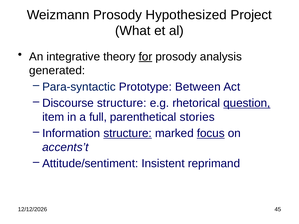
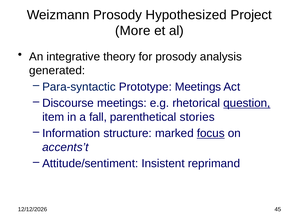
What: What -> More (133, 31)
for underline: present -> none (145, 57)
Prototype Between: Between -> Meetings (198, 87)
Discourse structure: structure -> meetings (122, 103)
full: full -> fall (98, 117)
structure underline: present -> none (128, 133)
